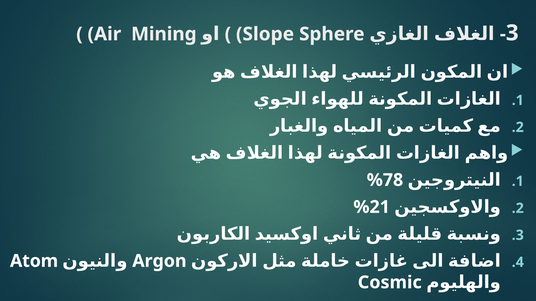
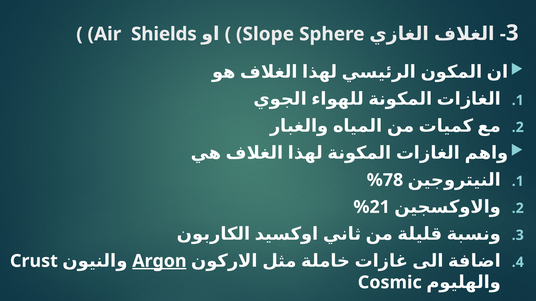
Mining: Mining -> Shields (164, 34)
Atom: Atom -> Crust (34, 261)
Argon underline: none -> present (159, 261)
